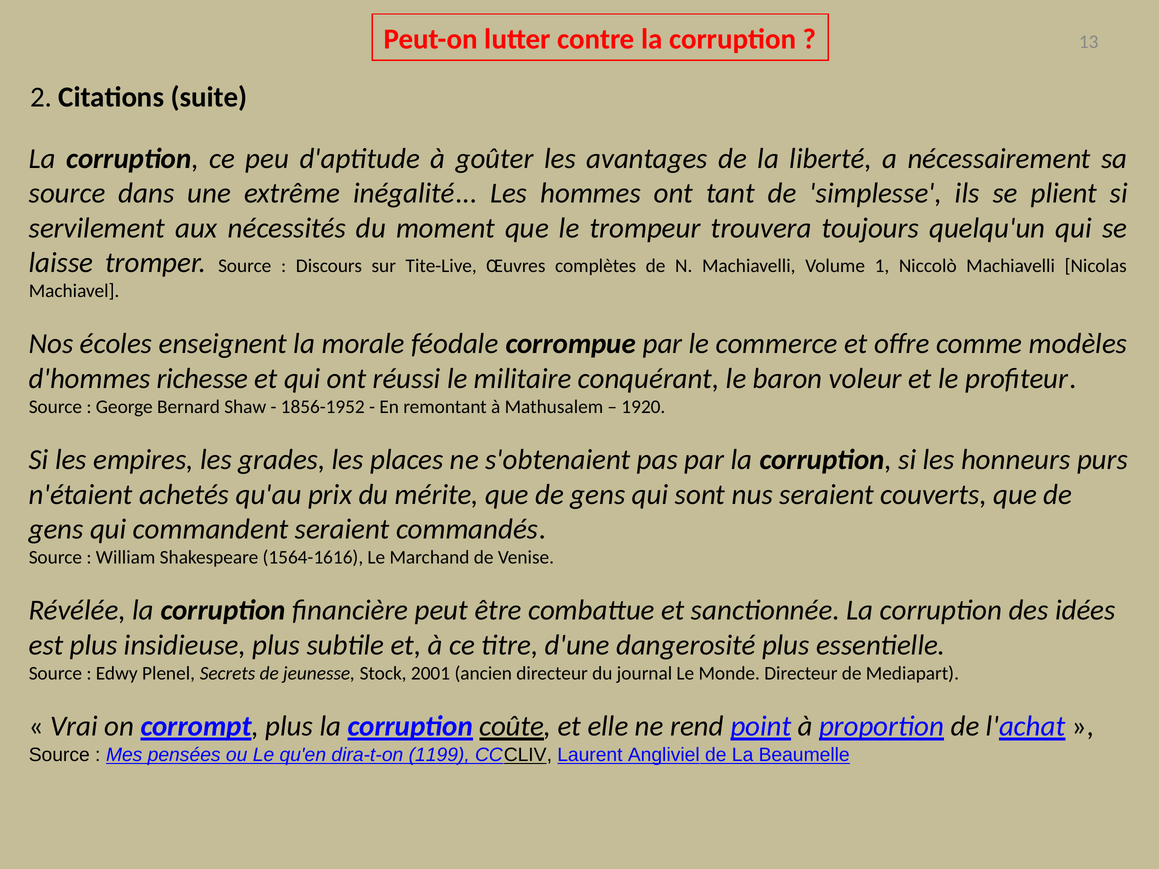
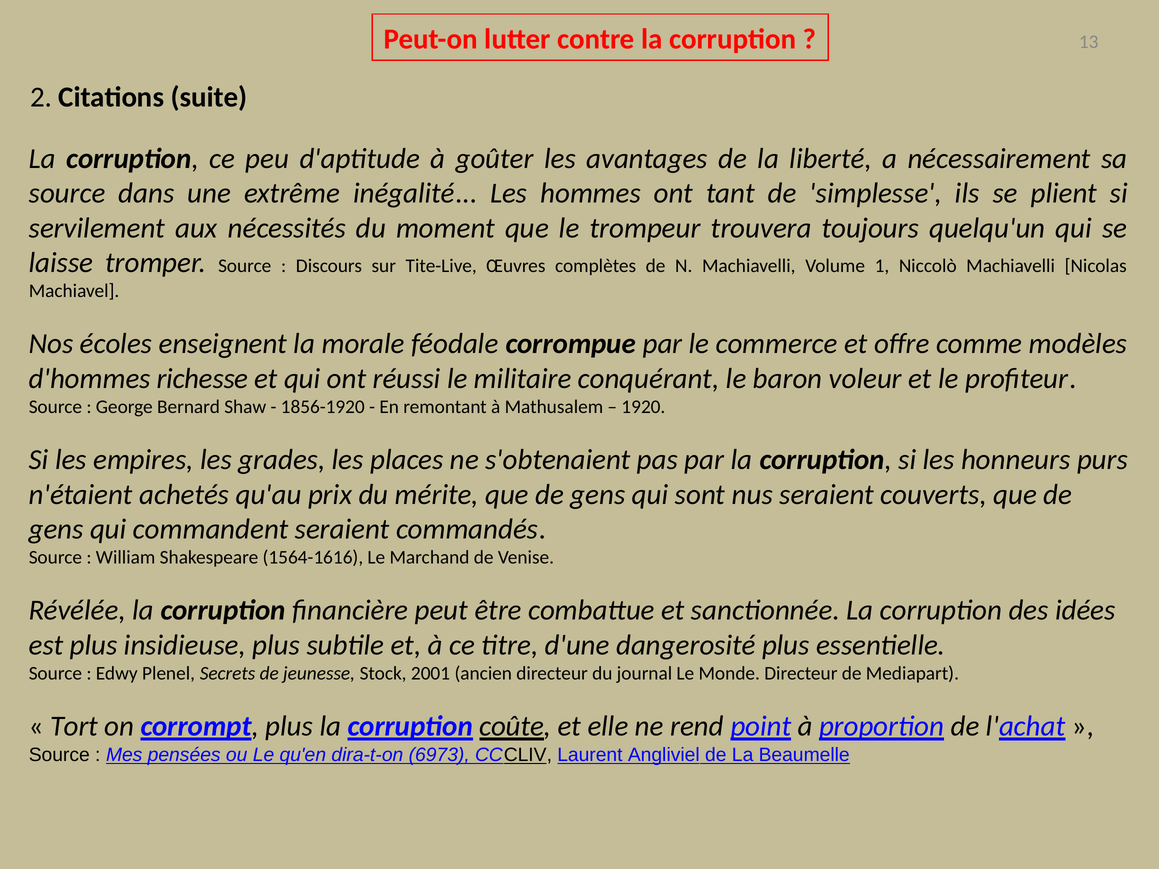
1856-1952: 1856-1952 -> 1856-1920 (323, 407)
Vrai: Vrai -> Tort (74, 726)
1199: 1199 -> 6973 (439, 755)
